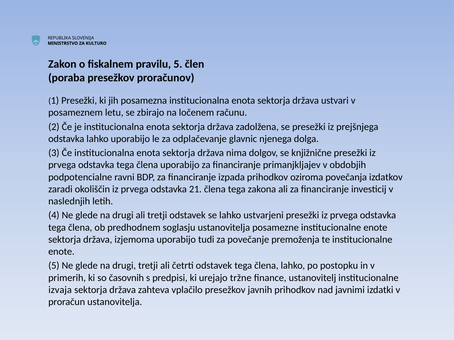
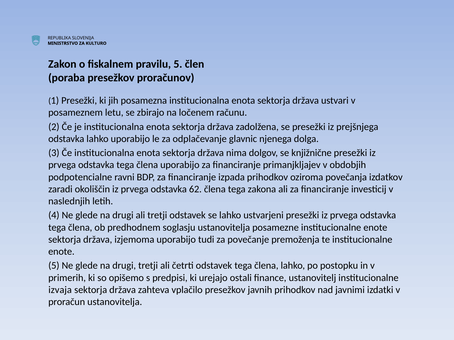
21: 21 -> 62 (195, 189)
časovnih: časovnih -> opišemo (126, 278)
tržne: tržne -> ostali (241, 278)
